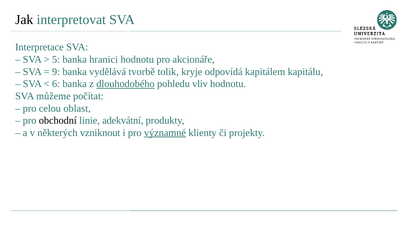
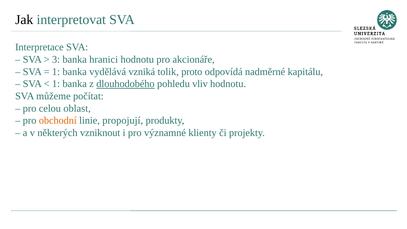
5: 5 -> 3 (56, 59)
9: 9 -> 1 (56, 72)
tvorbě: tvorbě -> vzniká (142, 72)
kryje: kryje -> proto (192, 72)
kapitálem: kapitálem -> nadměrné (265, 72)
6: 6 -> 1 (56, 84)
obchodní colour: black -> orange (58, 121)
adekvátní: adekvátní -> propojují (123, 121)
významné underline: present -> none (165, 133)
